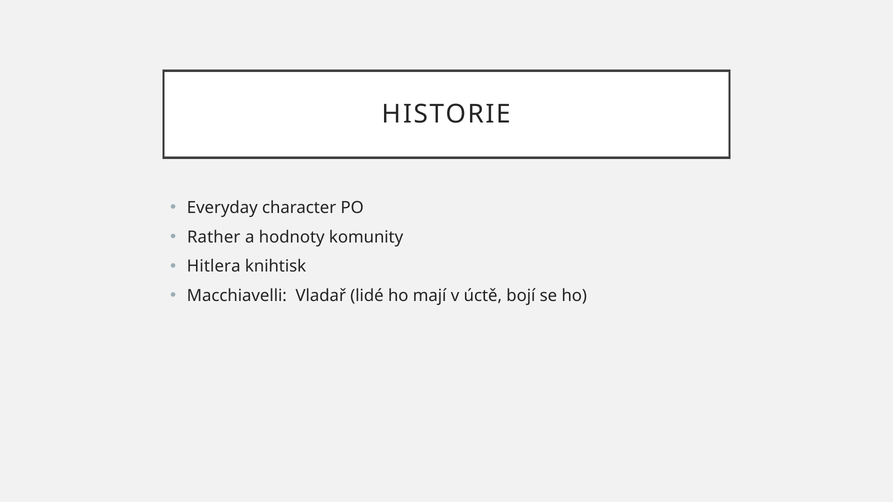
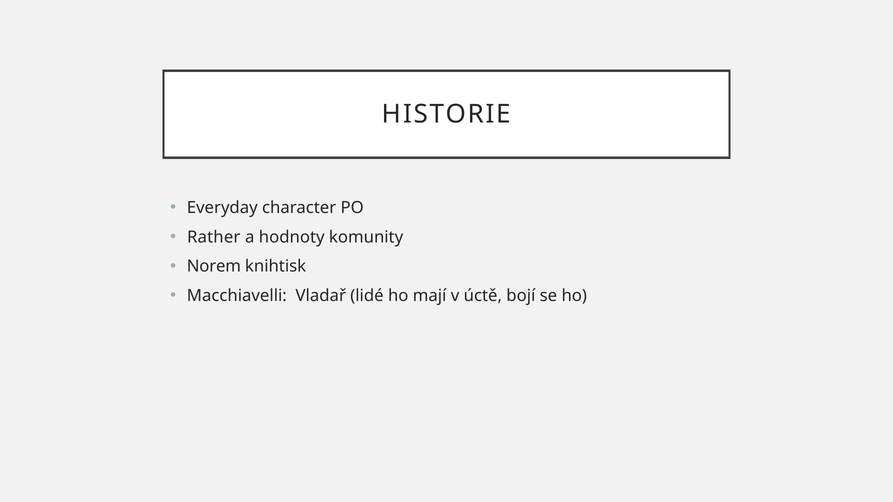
Hitlera: Hitlera -> Norem (214, 267)
